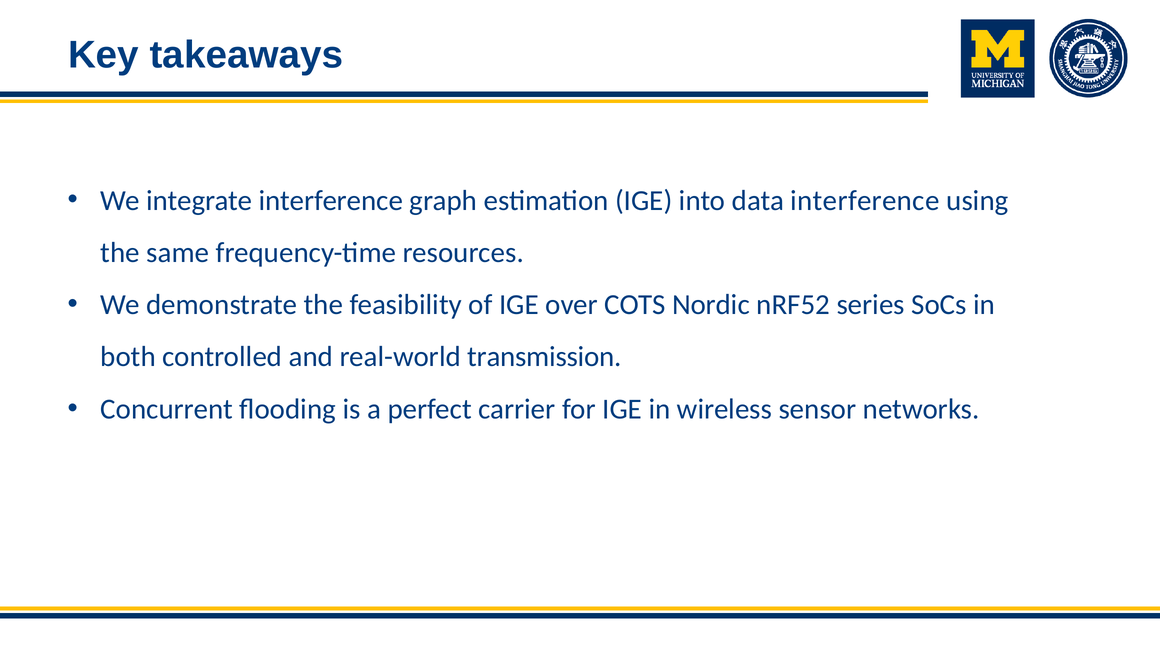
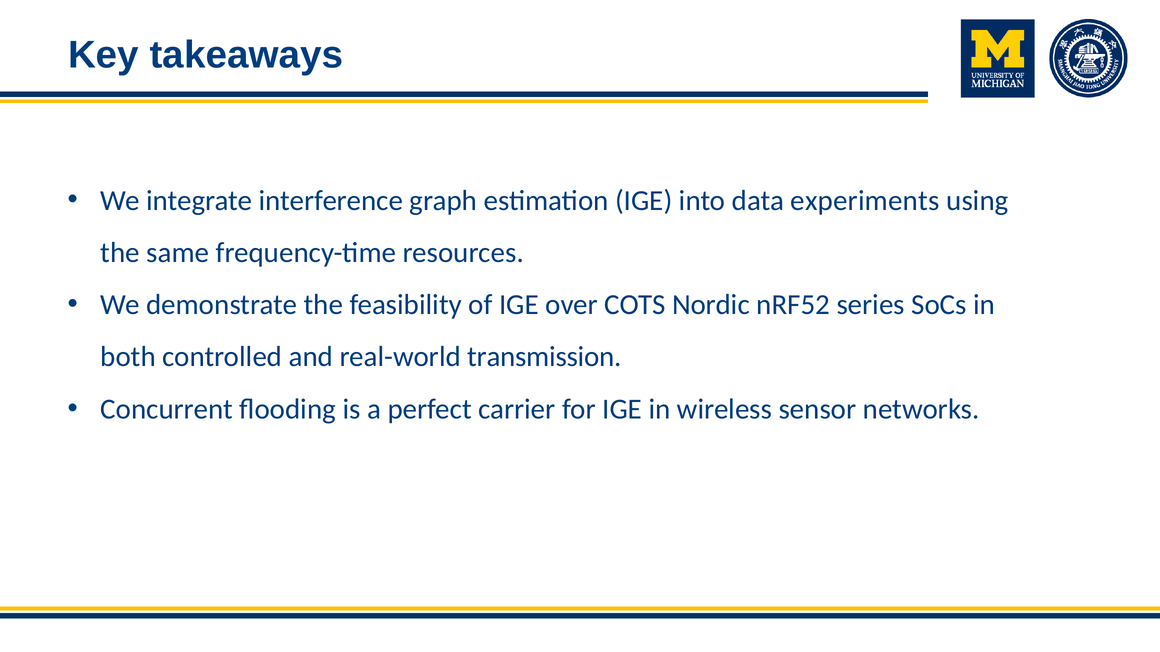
data interference: interference -> experiments (865, 201)
